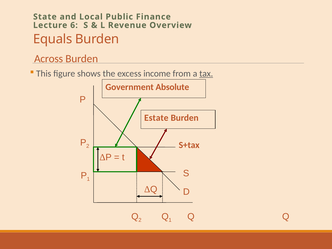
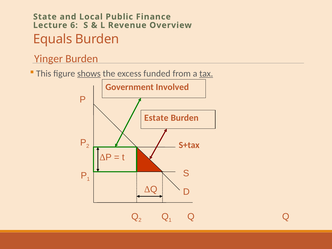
Across: Across -> Yinger (48, 59)
shows underline: none -> present (89, 74)
income: income -> funded (157, 74)
Absolute: Absolute -> Involved (172, 87)
